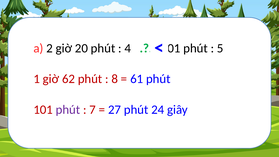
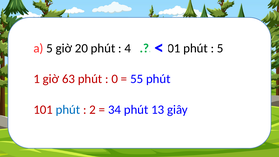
a 2: 2 -> 5 (50, 48)
62: 62 -> 63 (68, 79)
8: 8 -> 0 (115, 79)
61: 61 -> 55 (137, 79)
phút colour: purple -> blue (68, 110)
7: 7 -> 2 (93, 110)
27: 27 -> 34 (115, 110)
24: 24 -> 13 (158, 110)
